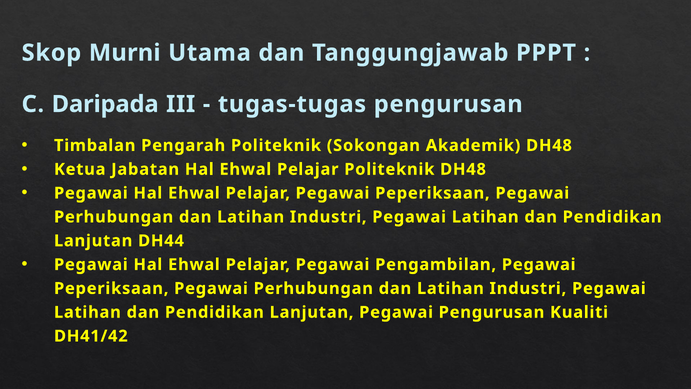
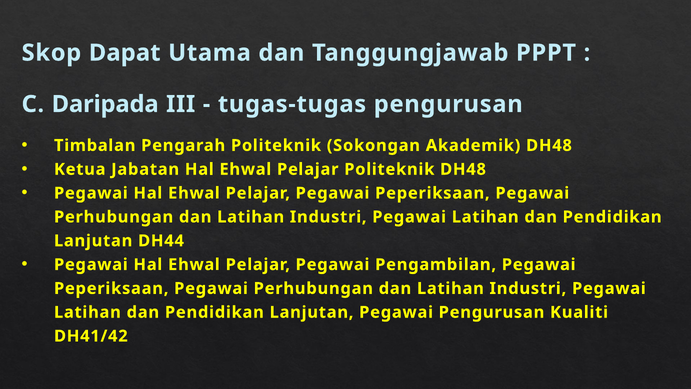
Murni: Murni -> Dapat (125, 53)
